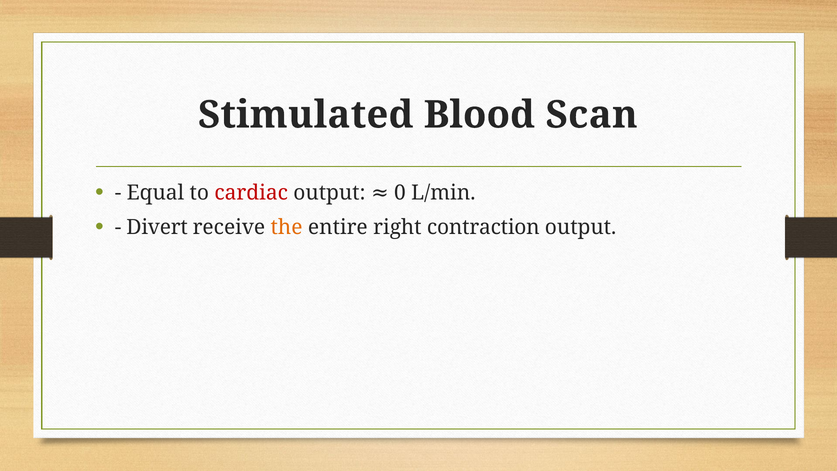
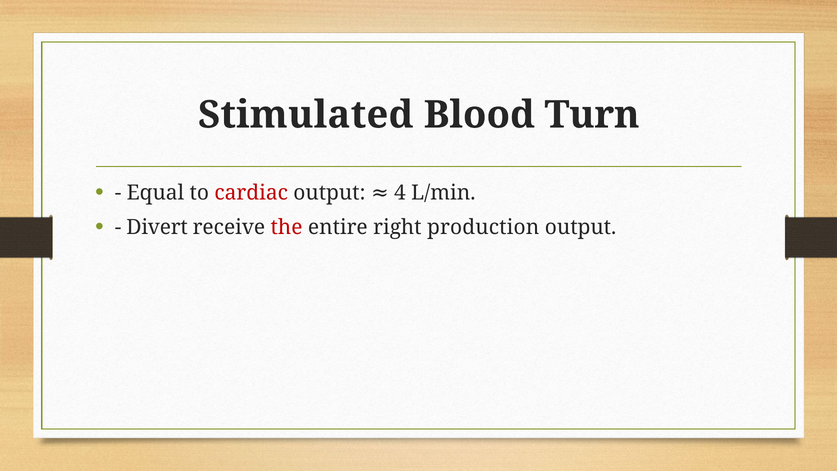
Scan: Scan -> Turn (592, 115)
0: 0 -> 4 (400, 193)
the colour: orange -> red (287, 227)
contraction: contraction -> production (483, 227)
